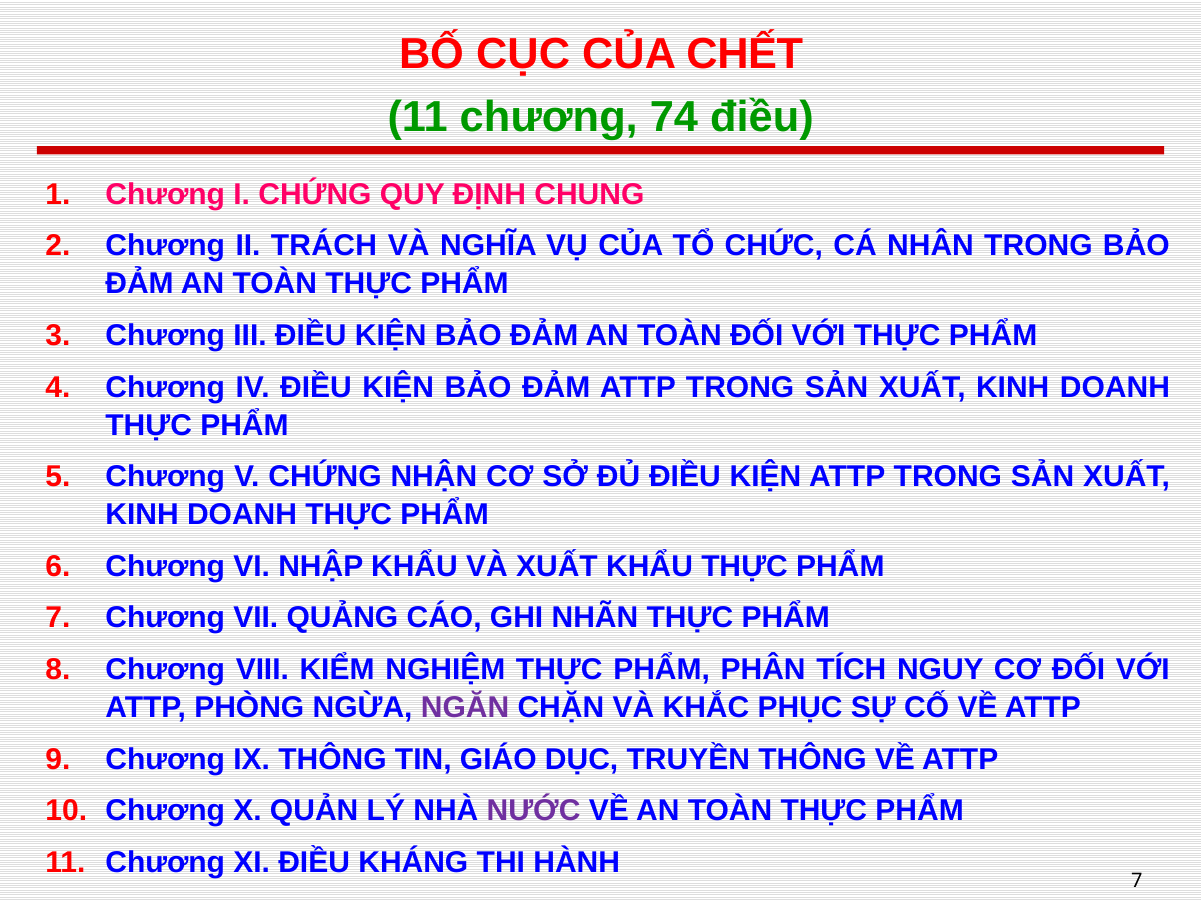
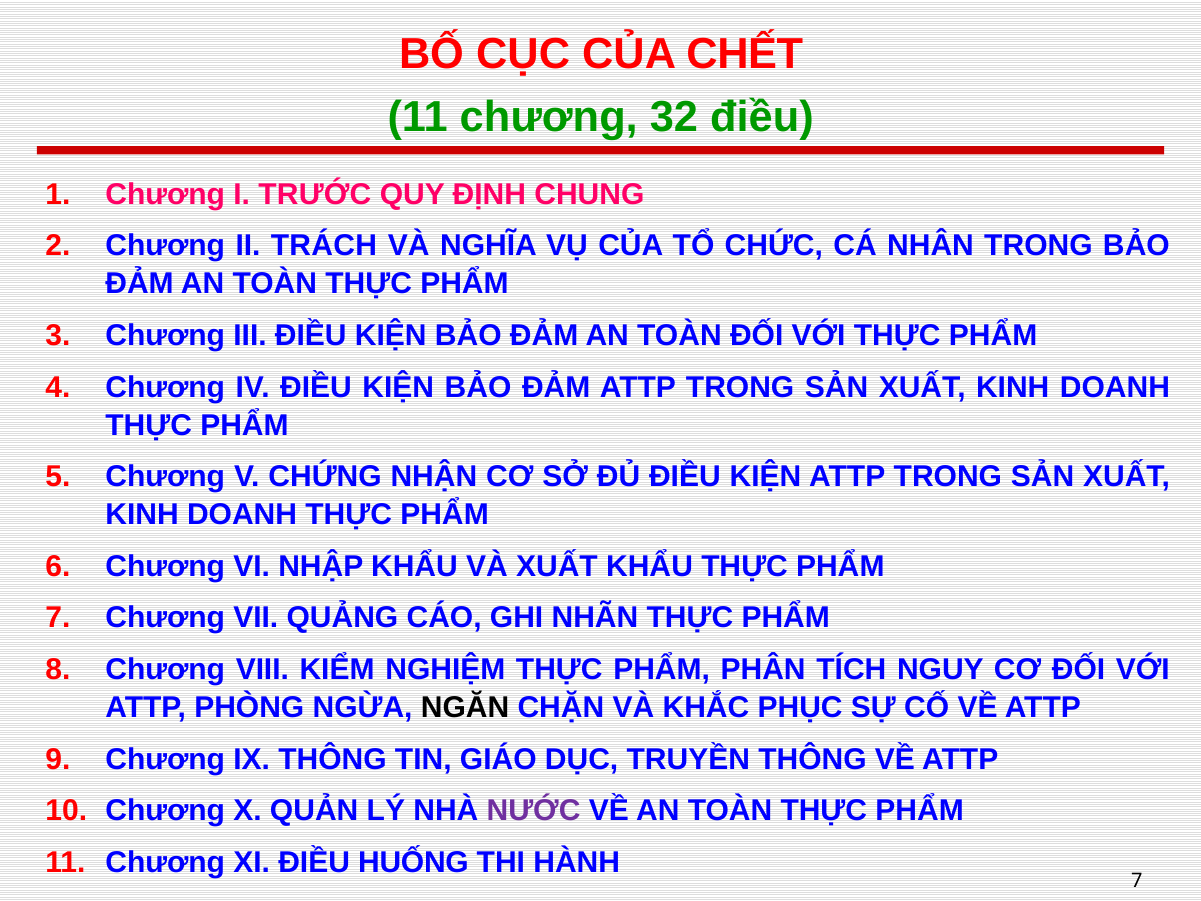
74: 74 -> 32 (674, 117)
I CHỨNG: CHỨNG -> TRƯỚC (315, 194)
NGĂN colour: purple -> black (465, 707)
KHÁNG: KHÁNG -> HUỐNG (413, 862)
